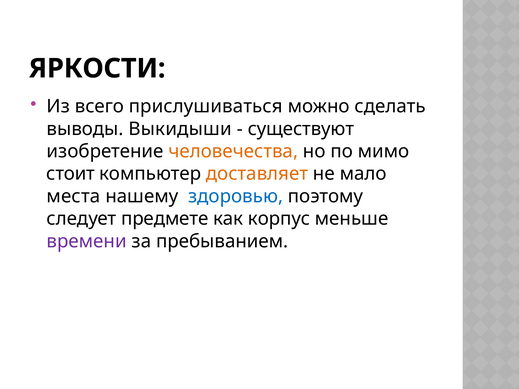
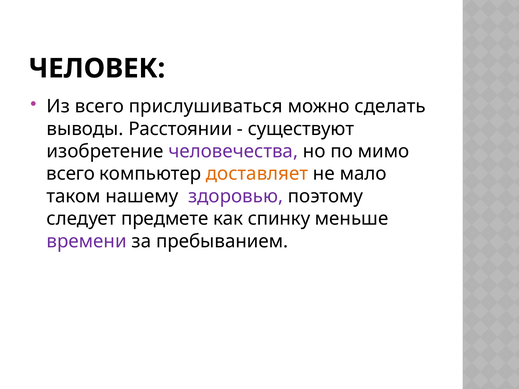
ЯРКОСТИ: ЯРКОСТИ -> ЧЕЛОВЕК (97, 69)
Выкидыши: Выкидыши -> Расстоянии (180, 129)
человечества colour: orange -> purple (233, 151)
стоит: стоит -> всего (71, 174)
места: места -> таком (74, 196)
здоровью colour: blue -> purple (236, 196)
корпус: корпус -> спинку (279, 219)
